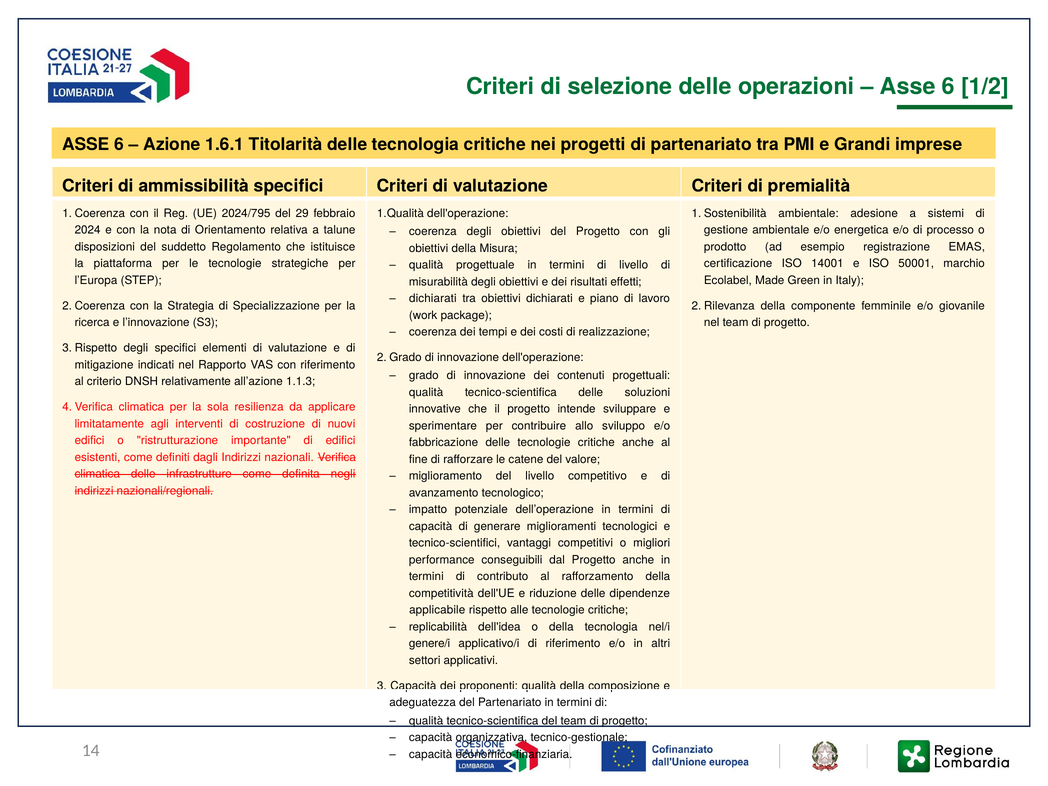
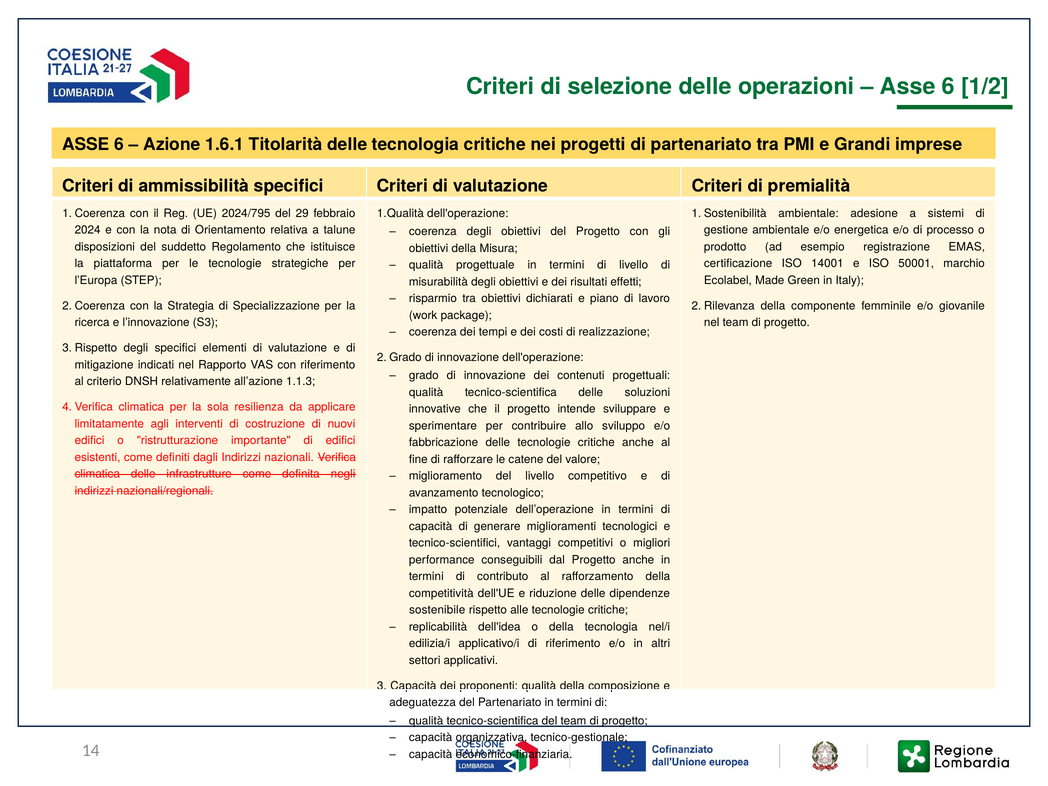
dichiarati: dichiarati -> risparmio (433, 298)
applicabile: applicabile -> sostenibile (437, 610)
genere/i: genere/i -> edilizia/i (430, 644)
